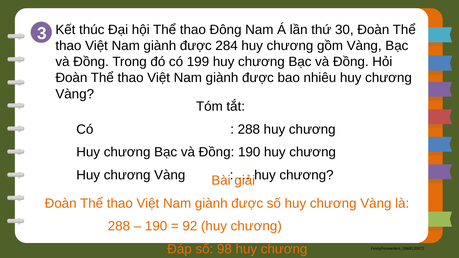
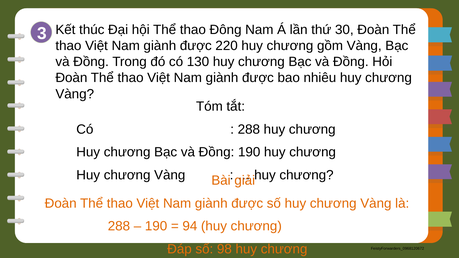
284: 284 -> 220 (227, 46)
199: 199 -> 130 (198, 62)
92: 92 -> 94 (190, 226)
